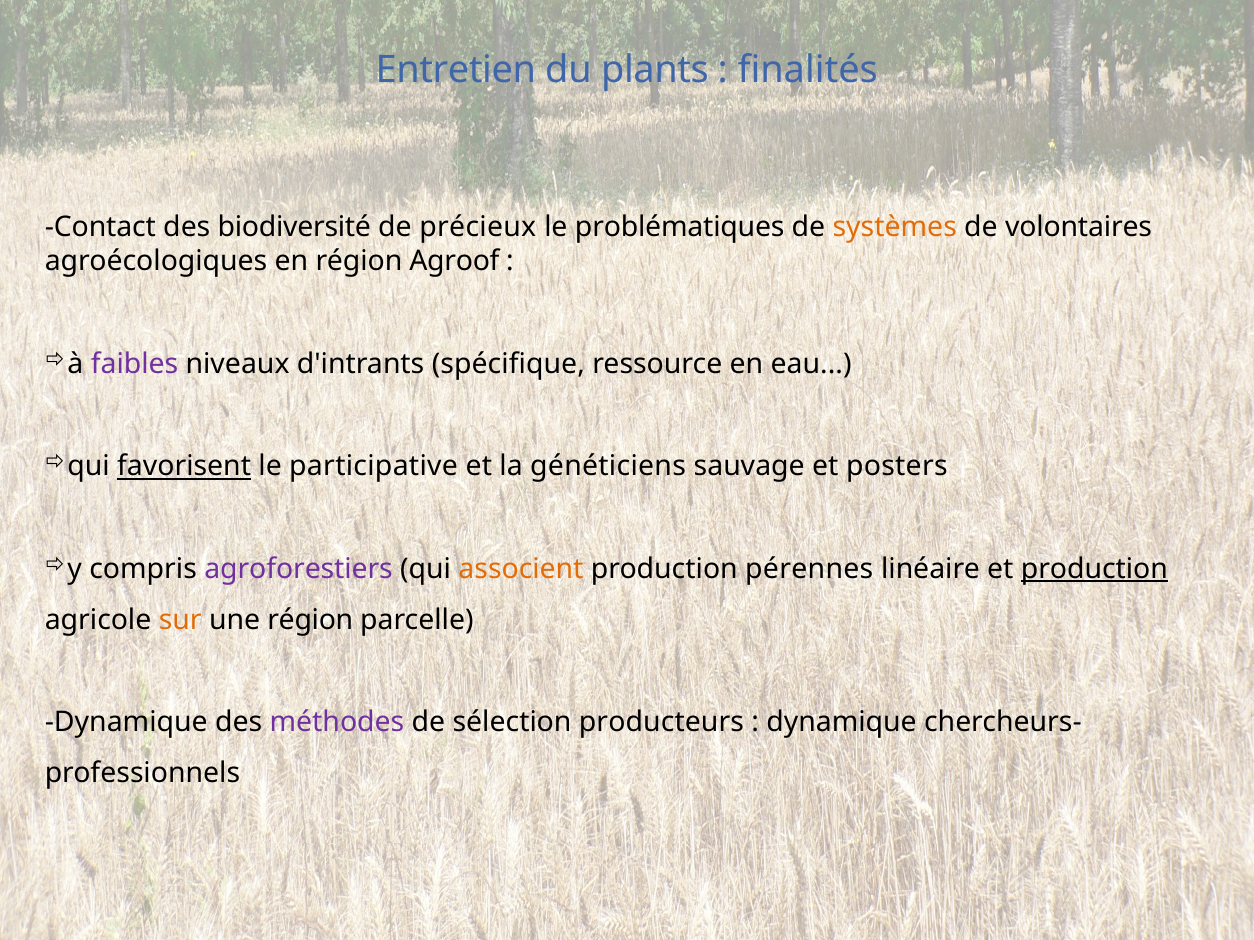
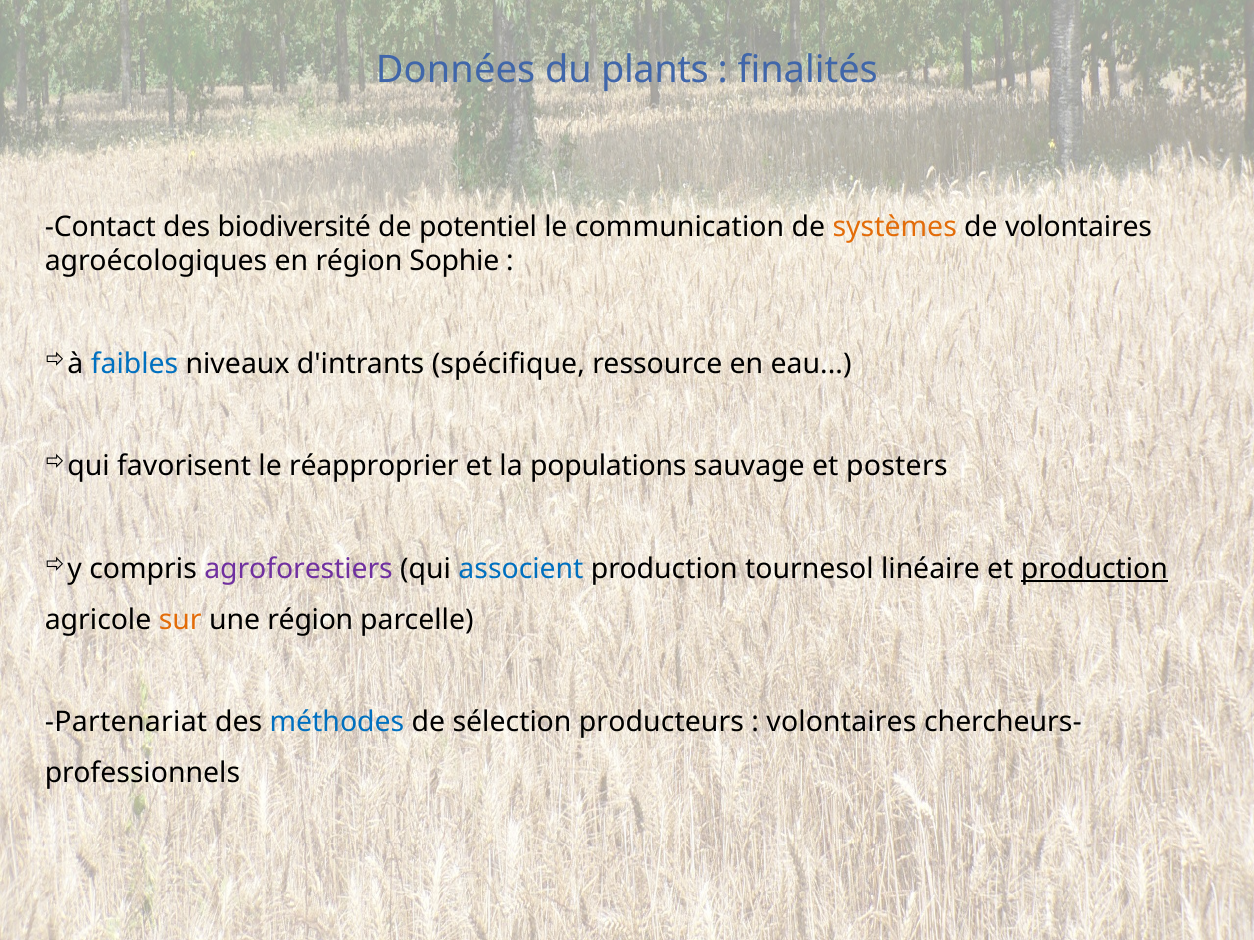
Entretien: Entretien -> Données (456, 70)
précieux: précieux -> potentiel (478, 227)
problématiques: problématiques -> communication (680, 227)
Agroof: Agroof -> Sophie (454, 261)
faibles colour: purple -> blue (135, 364)
favorisent underline: present -> none (184, 467)
participative: participative -> réapproprier (374, 467)
généticiens: généticiens -> populations (608, 467)
associent colour: orange -> blue (521, 569)
pérennes: pérennes -> tournesol (809, 569)
Dynamique: Dynamique -> Partenariat (126, 723)
méthodes colour: purple -> blue (337, 723)
dynamique: dynamique -> volontaires (841, 723)
